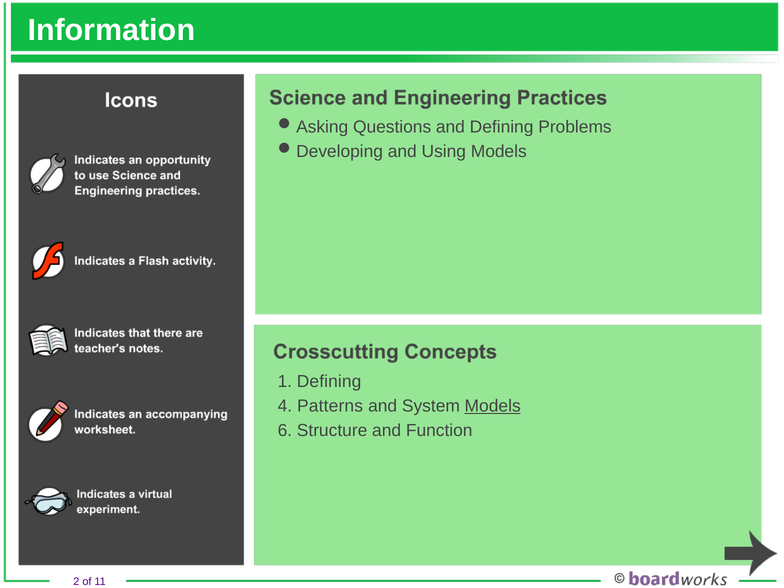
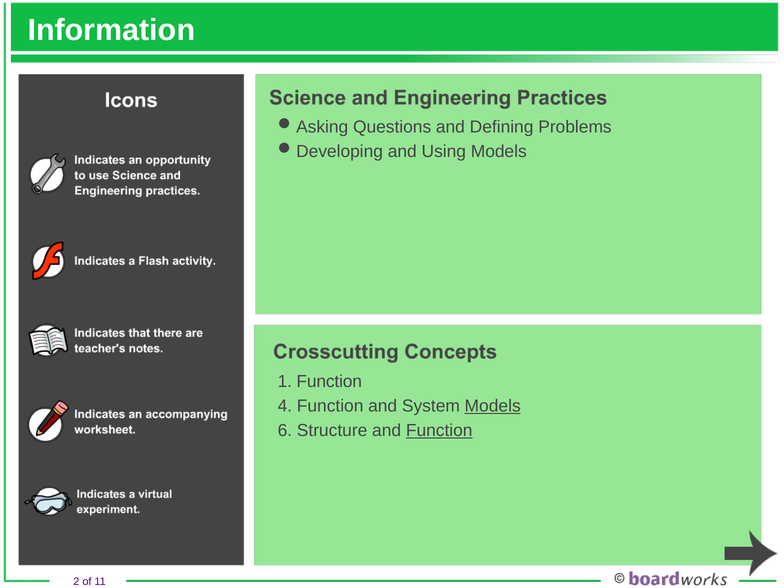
1 Defining: Defining -> Function (329, 382)
4 Patterns: Patterns -> Function (330, 406)
Function underline: none -> present (439, 430)
